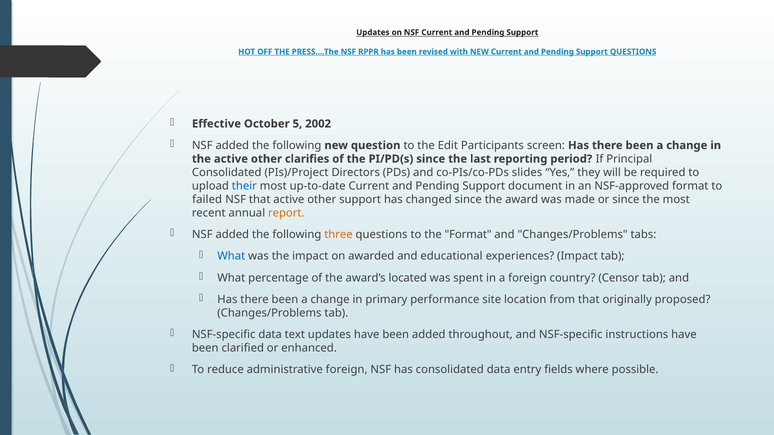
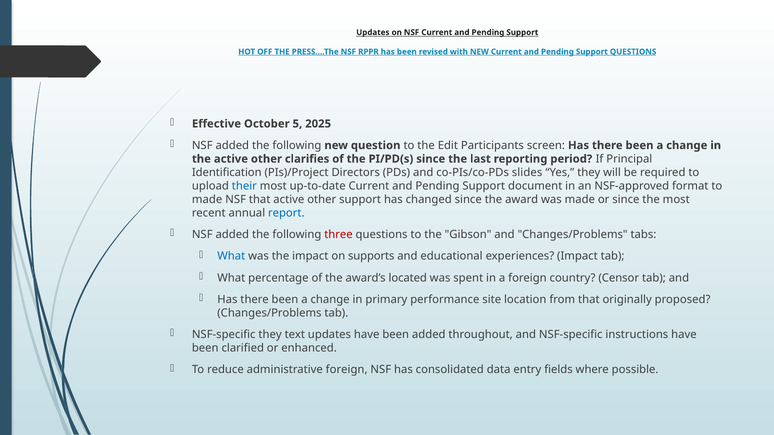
2002: 2002 -> 2025 (318, 124)
Consolidated: Consolidated -> Identification (227, 173)
failed: failed -> made (207, 200)
report colour: orange -> blue (286, 213)
three colour: orange -> red (338, 235)
the Format: Format -> Gibson (468, 235)
awarded: awarded -> supports (371, 256)
NSF-specific data: data -> they (270, 335)
